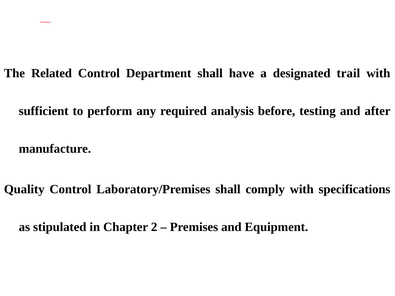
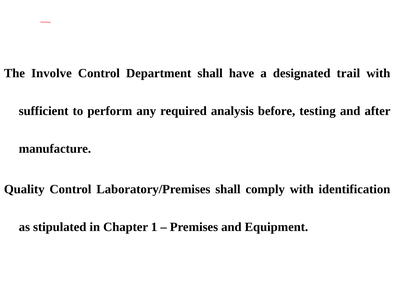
Related: Related -> Involve (51, 73)
specifications: specifications -> identification (354, 189)
2: 2 -> 1 (154, 227)
